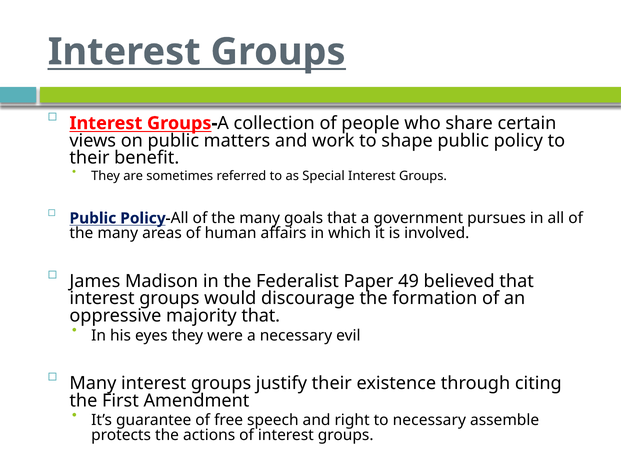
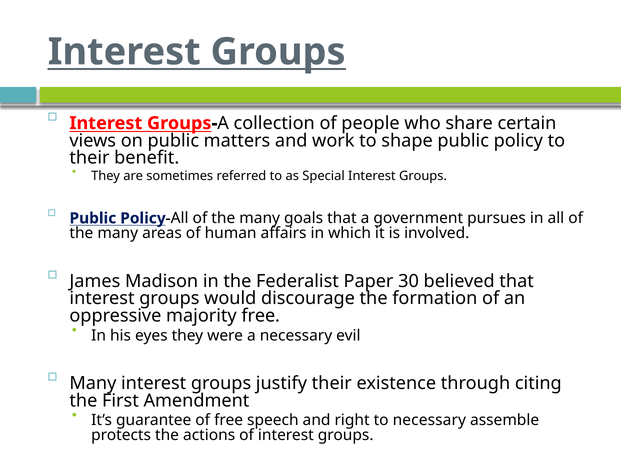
49: 49 -> 30 (409, 281)
majority that: that -> free (261, 316)
